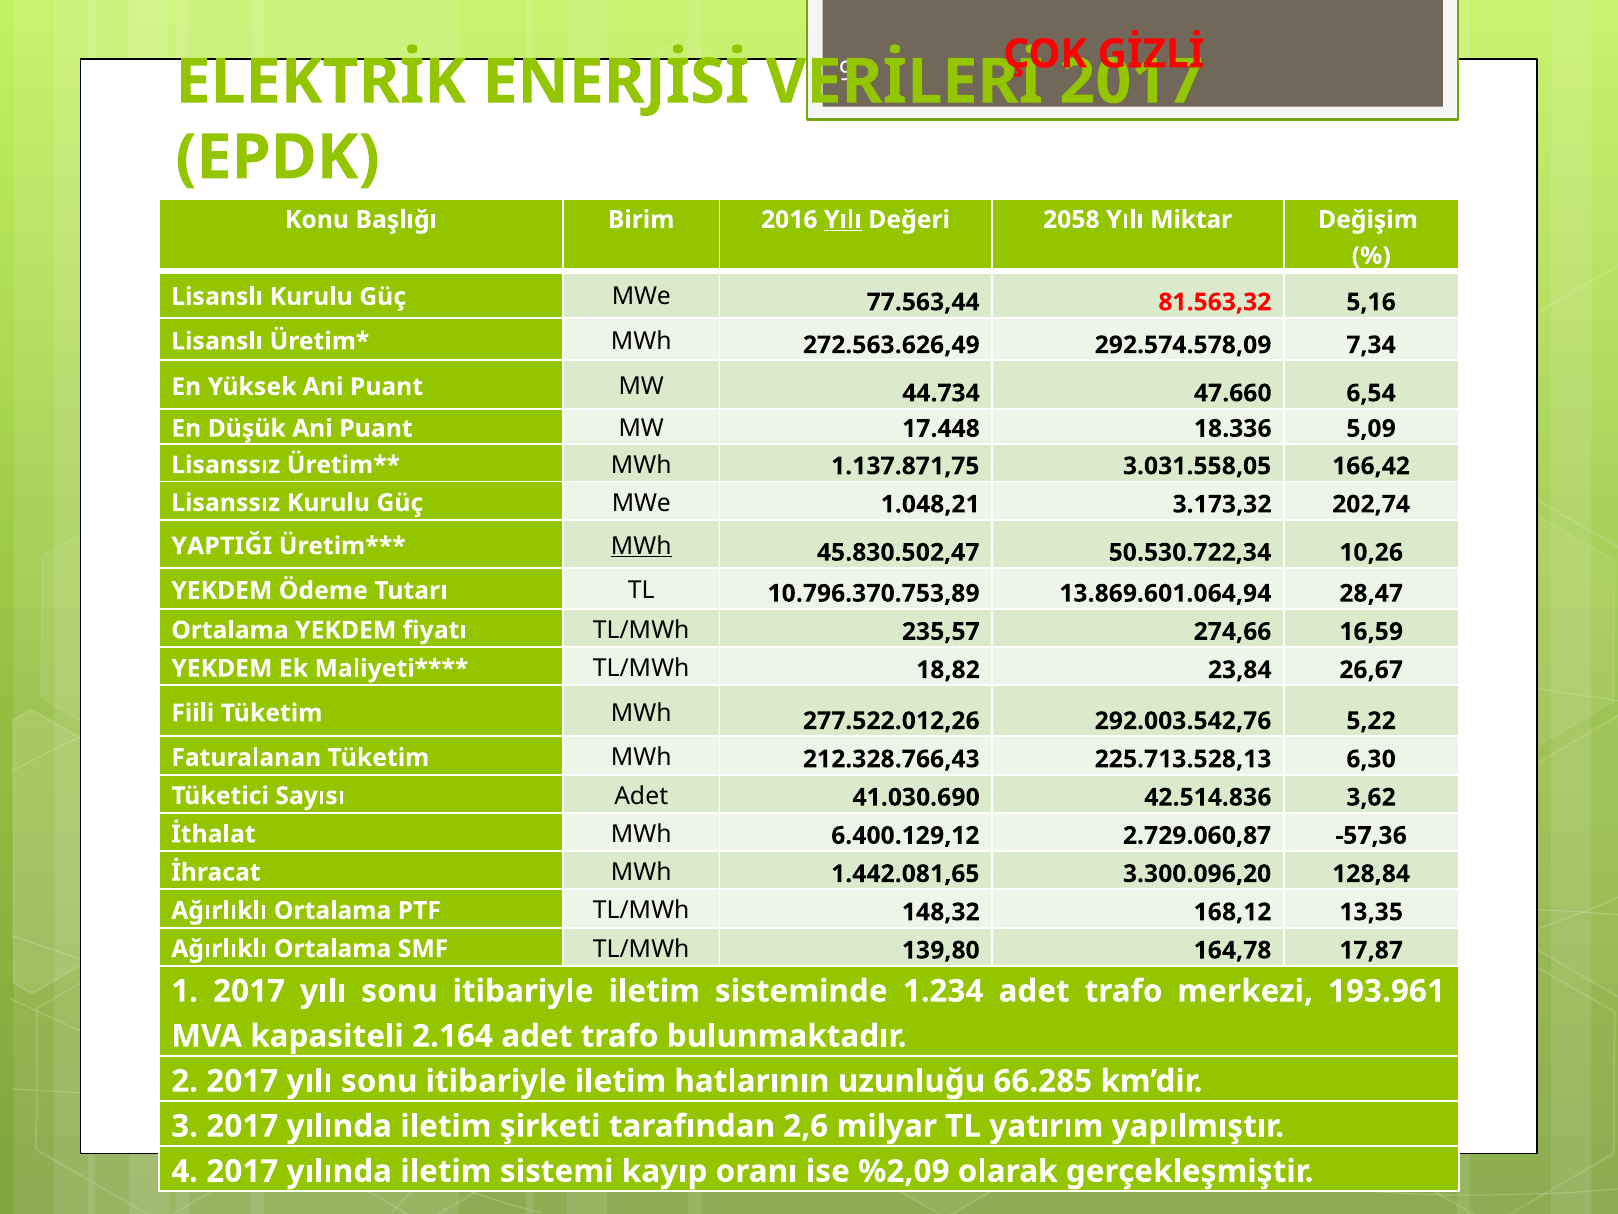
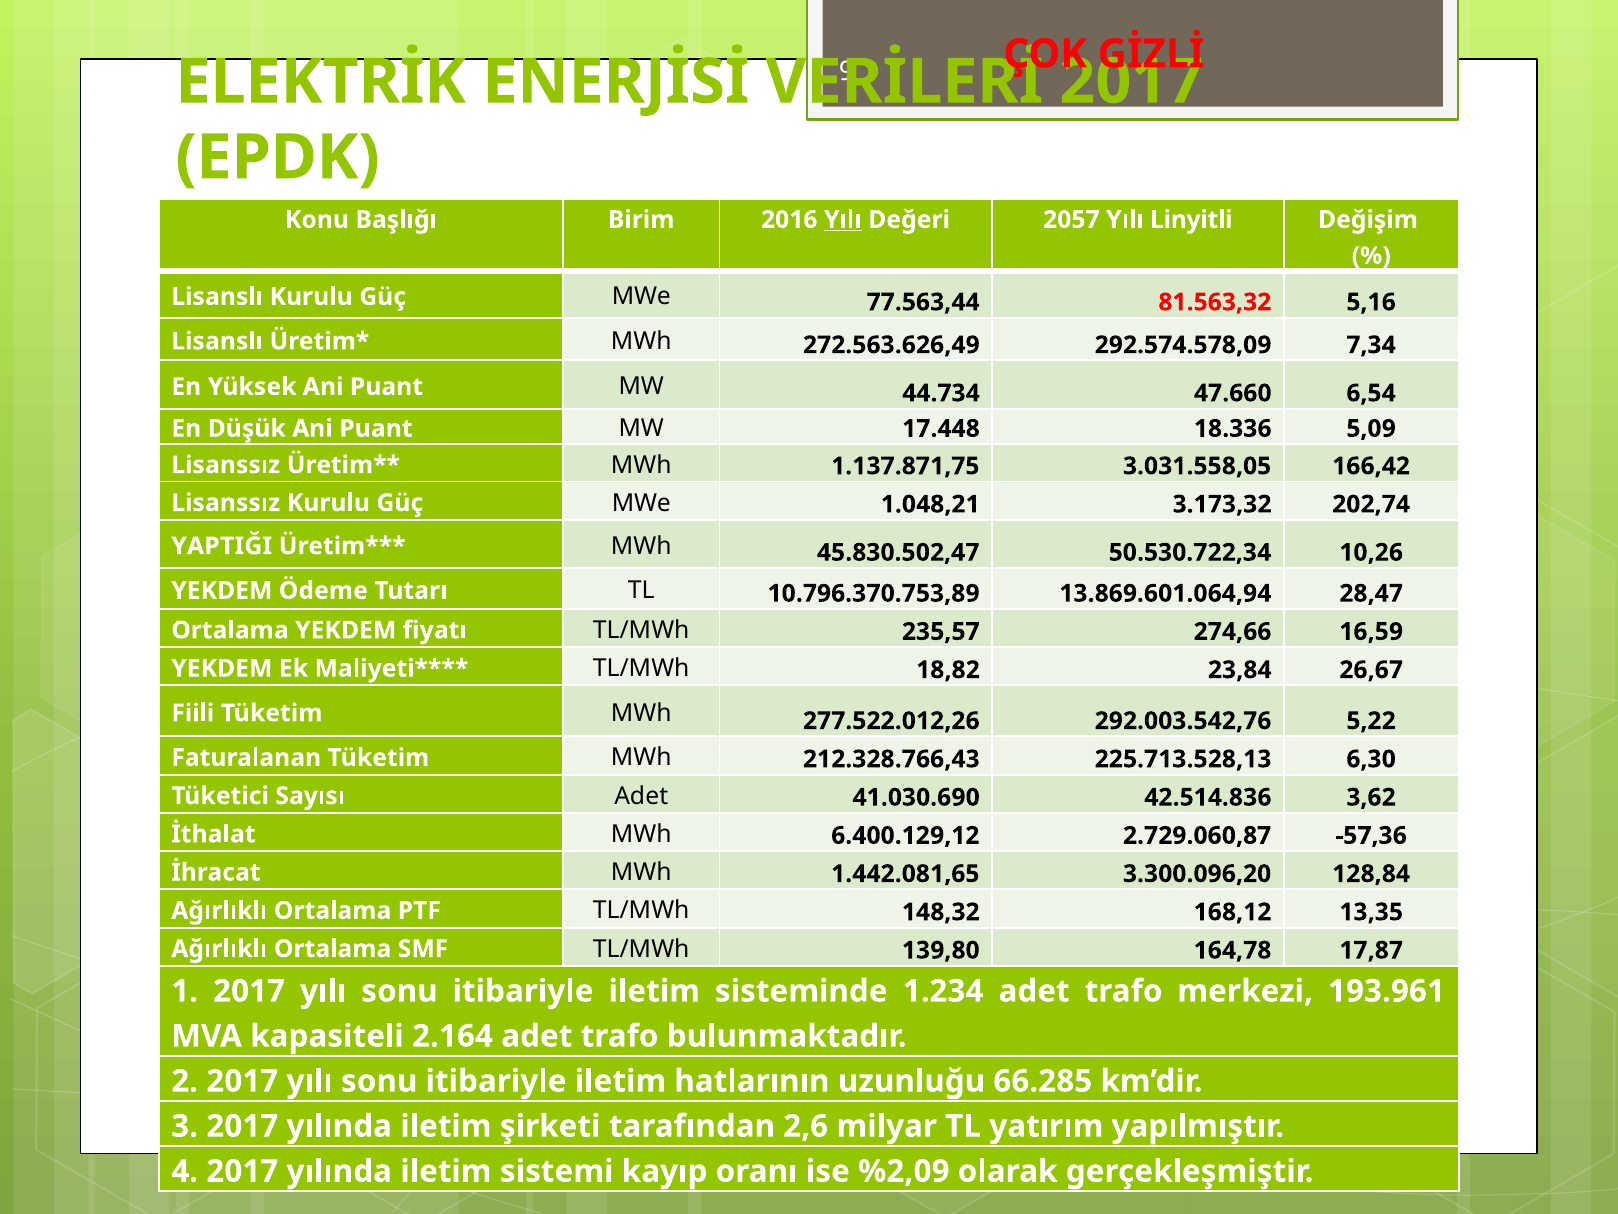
2058: 2058 -> 2057 (1071, 220)
Miktar: Miktar -> Linyitli (1191, 220)
MWh underline: present -> none (641, 546)
